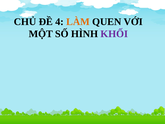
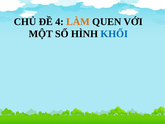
KHỐI colour: purple -> blue (114, 34)
